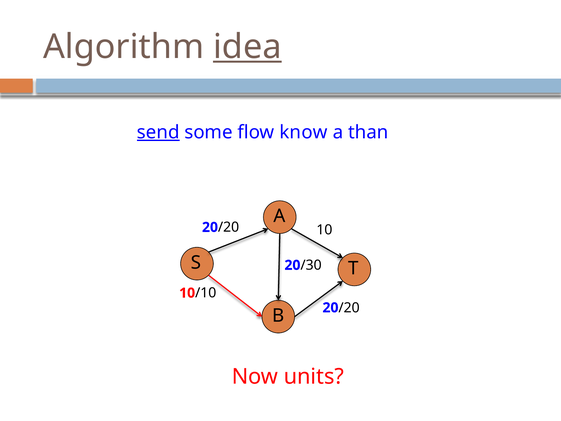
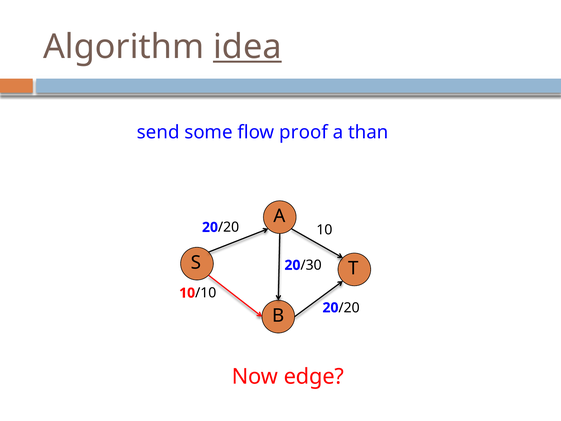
send underline: present -> none (158, 132)
know: know -> proof (304, 132)
units: units -> edge (314, 376)
